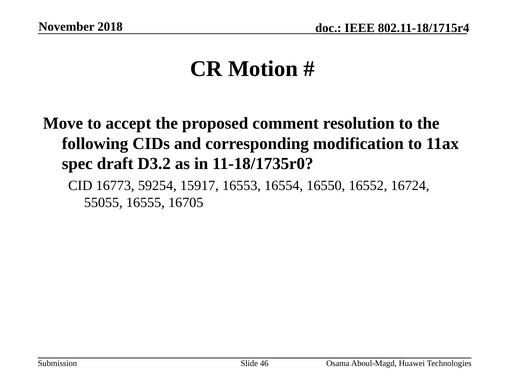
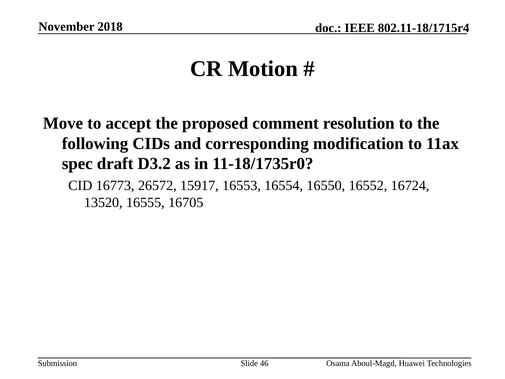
59254: 59254 -> 26572 (157, 185)
55055: 55055 -> 13520 (103, 202)
